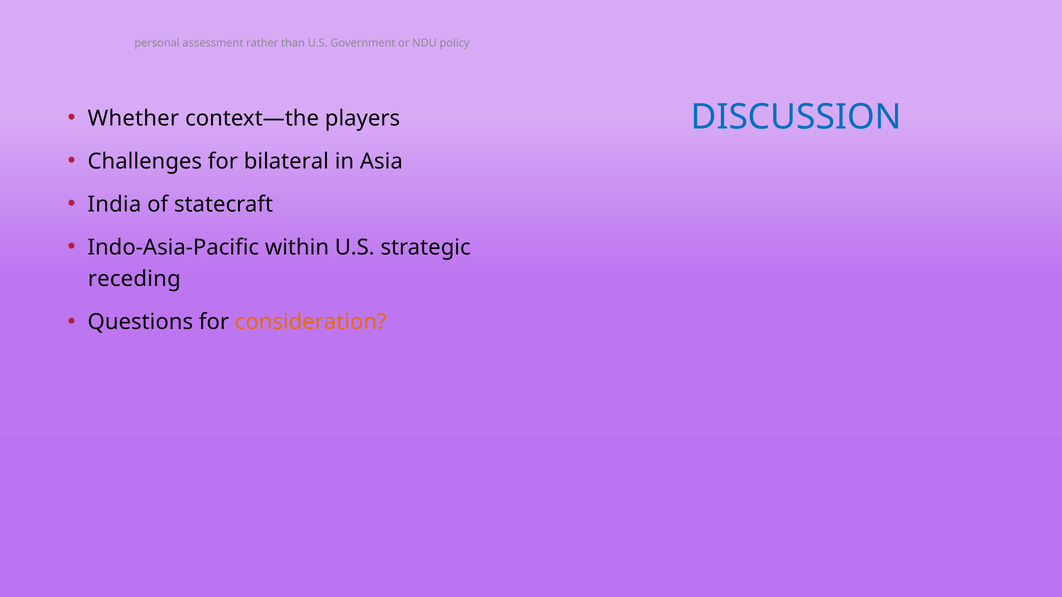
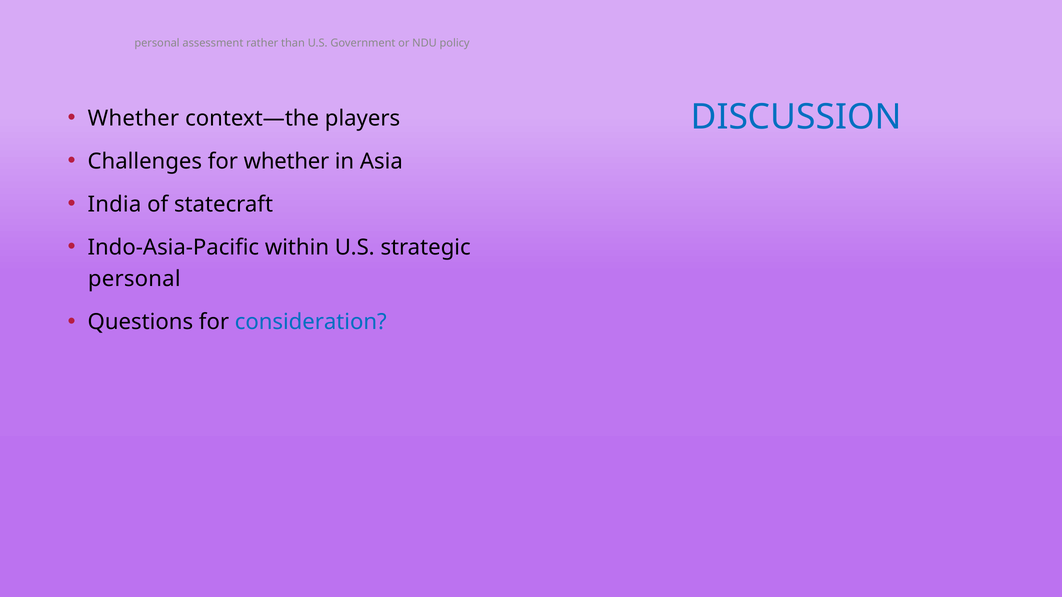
for bilateral: bilateral -> whether (286, 161)
receding: receding -> personal (134, 279)
consideration colour: orange -> blue (311, 322)
